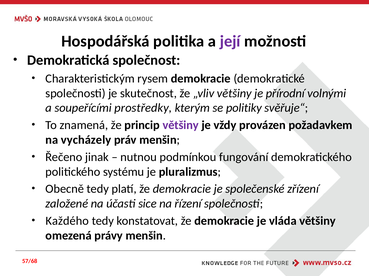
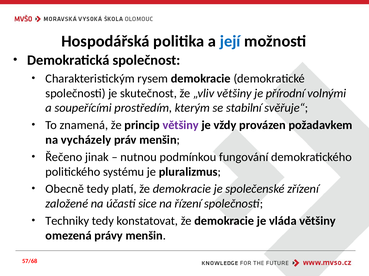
její colour: purple -> blue (230, 41)
prostředky: prostředky -> prostředím (143, 108)
politiky: politiky -> stabilní (244, 108)
Každého: Každého -> Techniky (67, 221)
